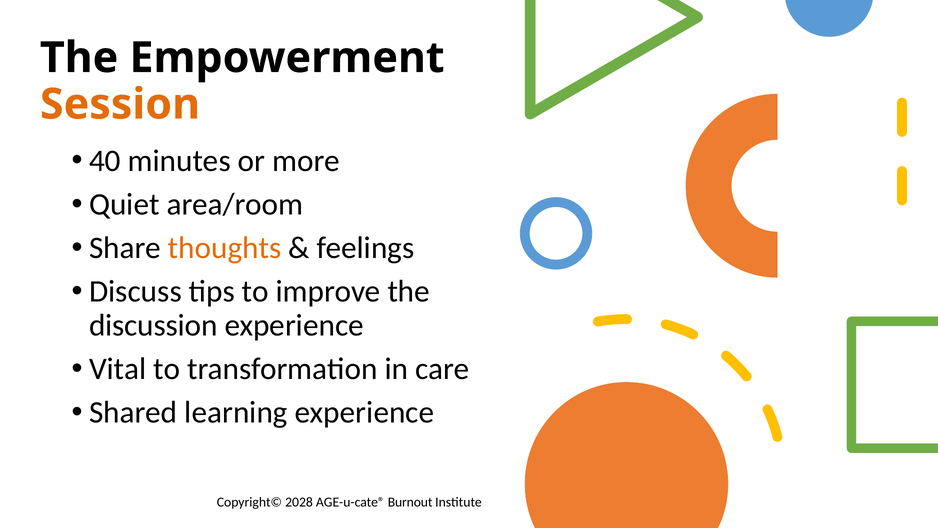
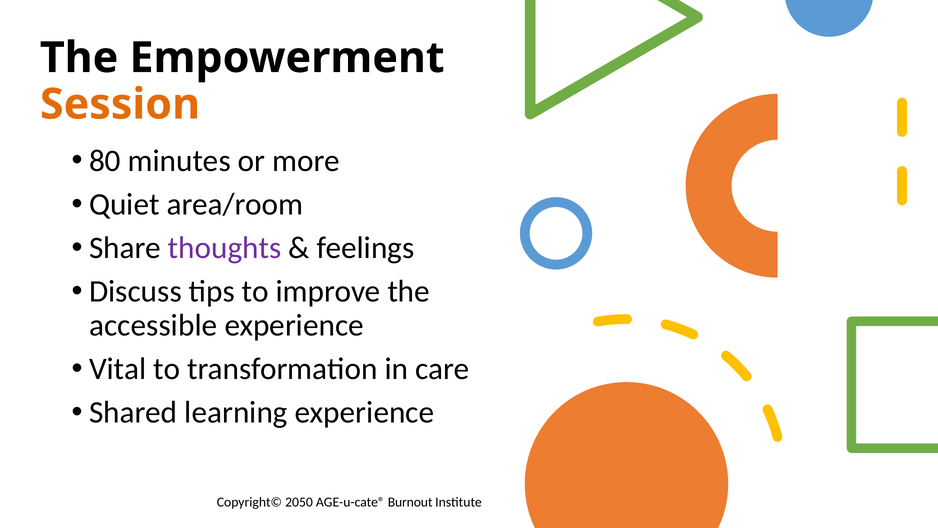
40: 40 -> 80 (105, 161)
thoughts colour: orange -> purple (225, 248)
discussion: discussion -> accessible (153, 325)
2028: 2028 -> 2050 (299, 502)
